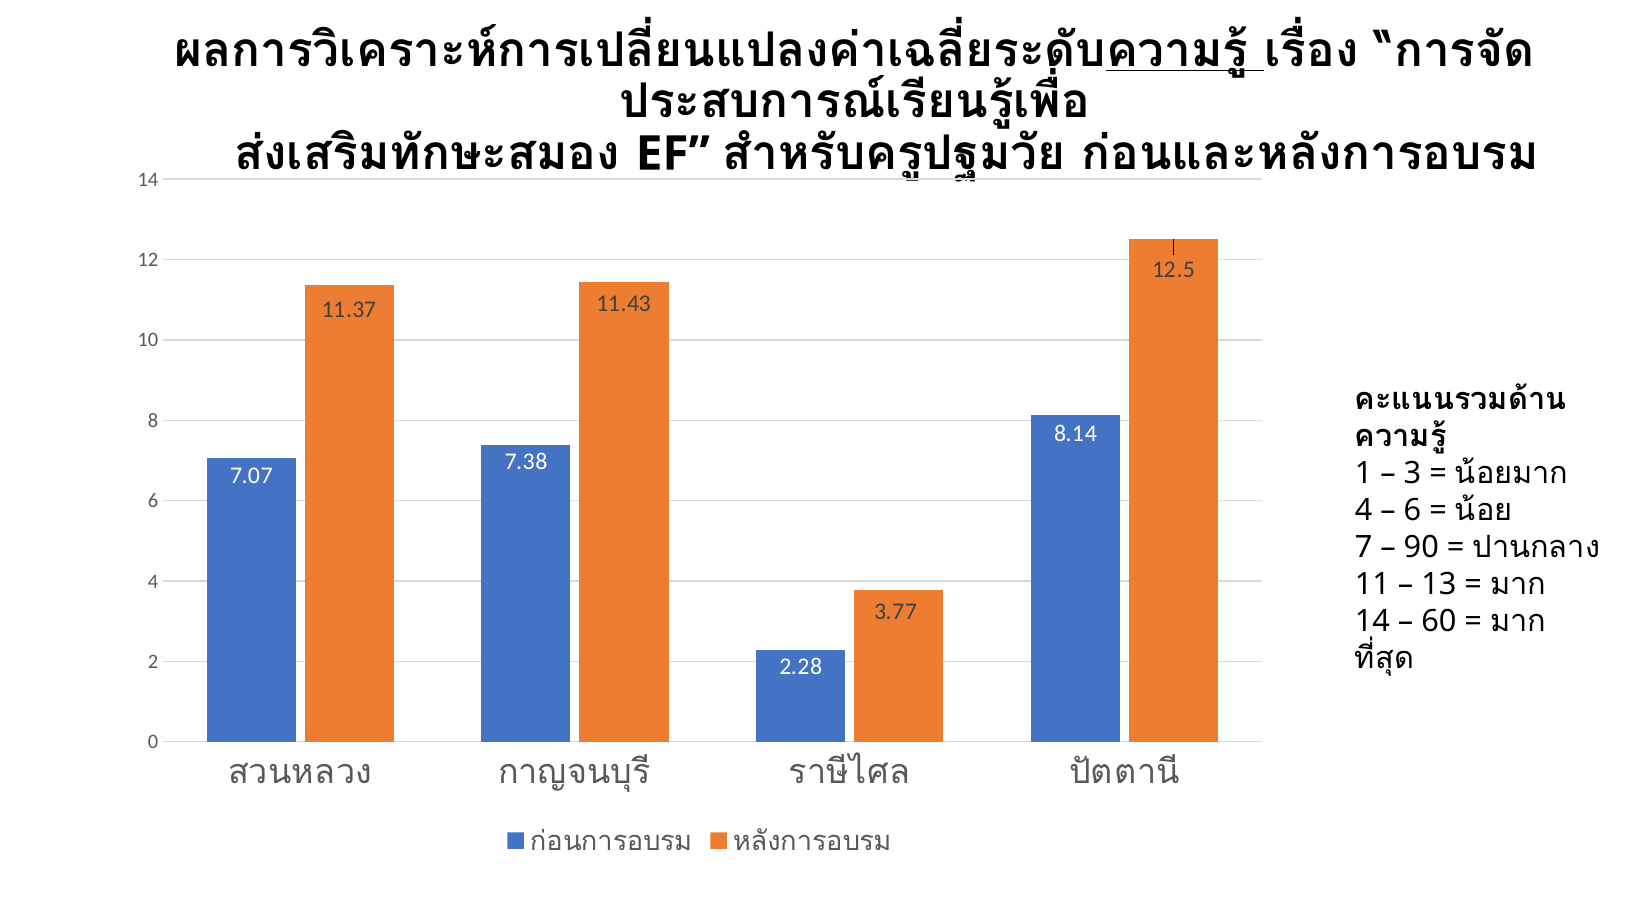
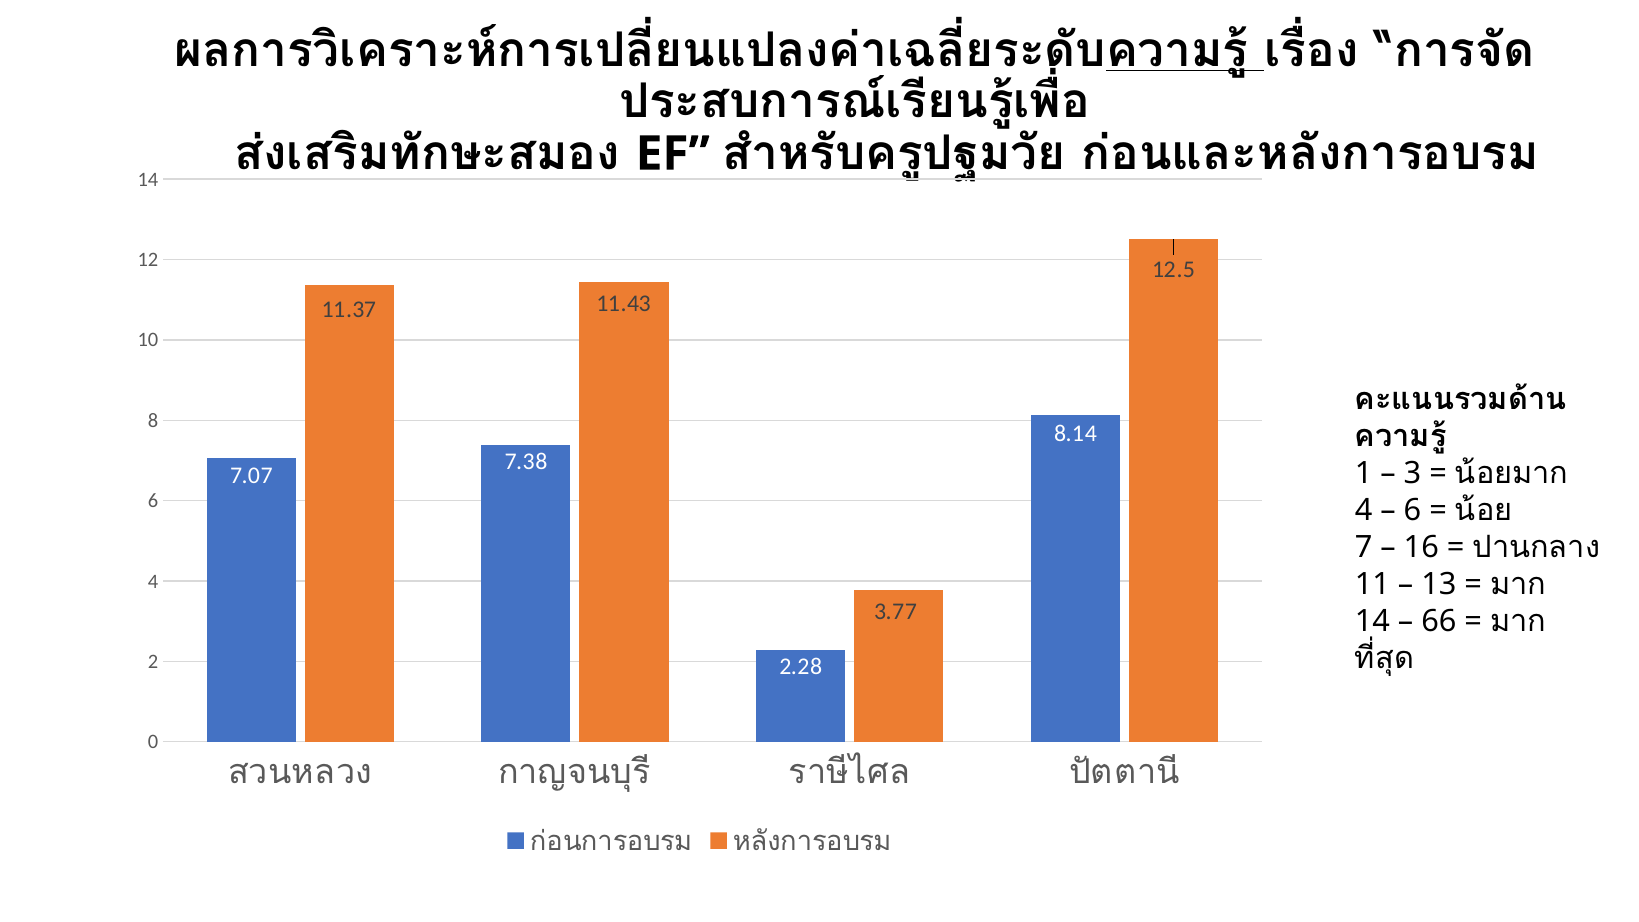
90: 90 -> 16 (1421, 547)
60: 60 -> 66 (1439, 621)
